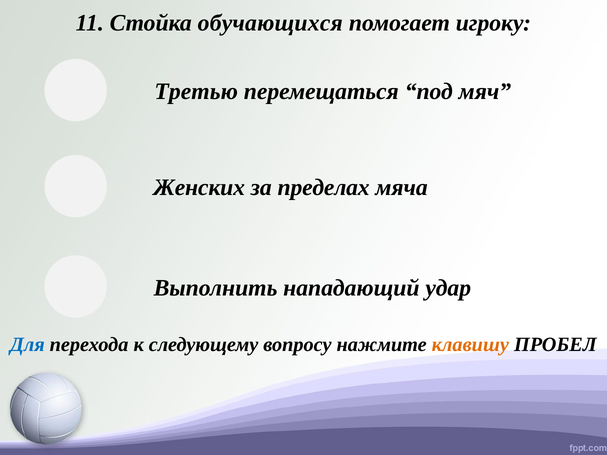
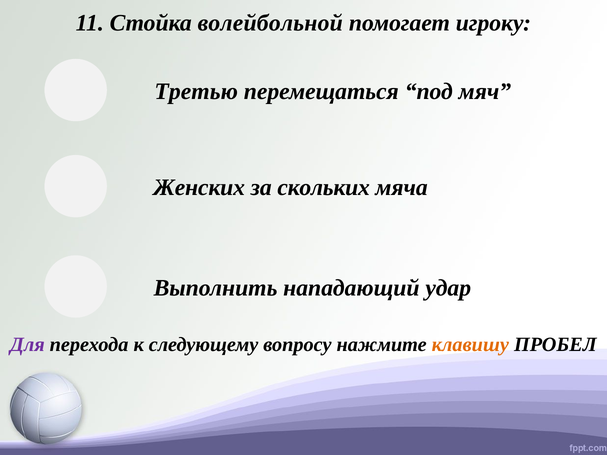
обучающихся: обучающихся -> волейбольной (270, 23)
пределах: пределах -> скольких (324, 188)
Для colour: blue -> purple (27, 345)
